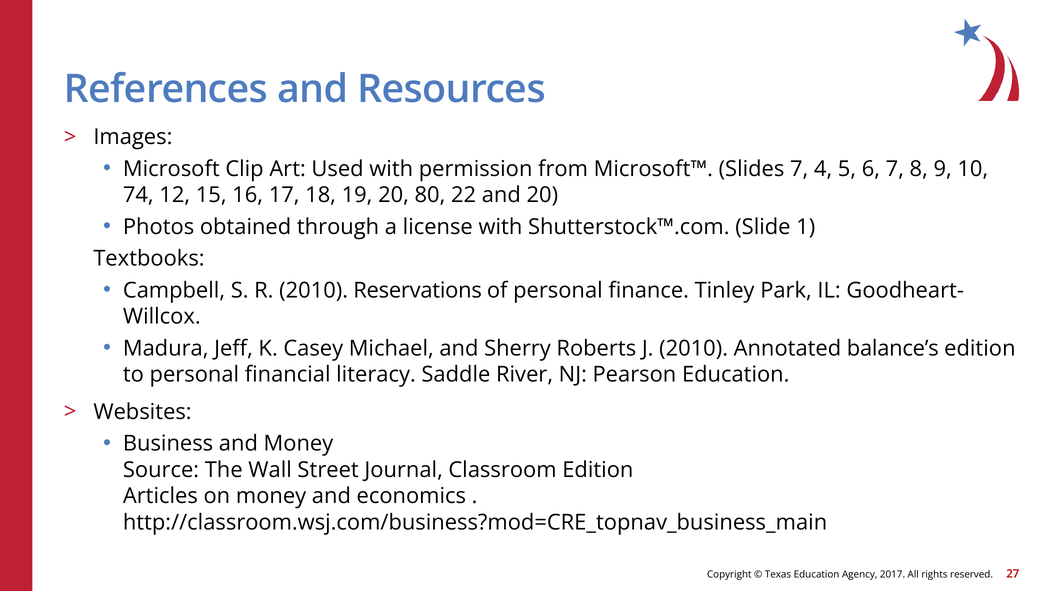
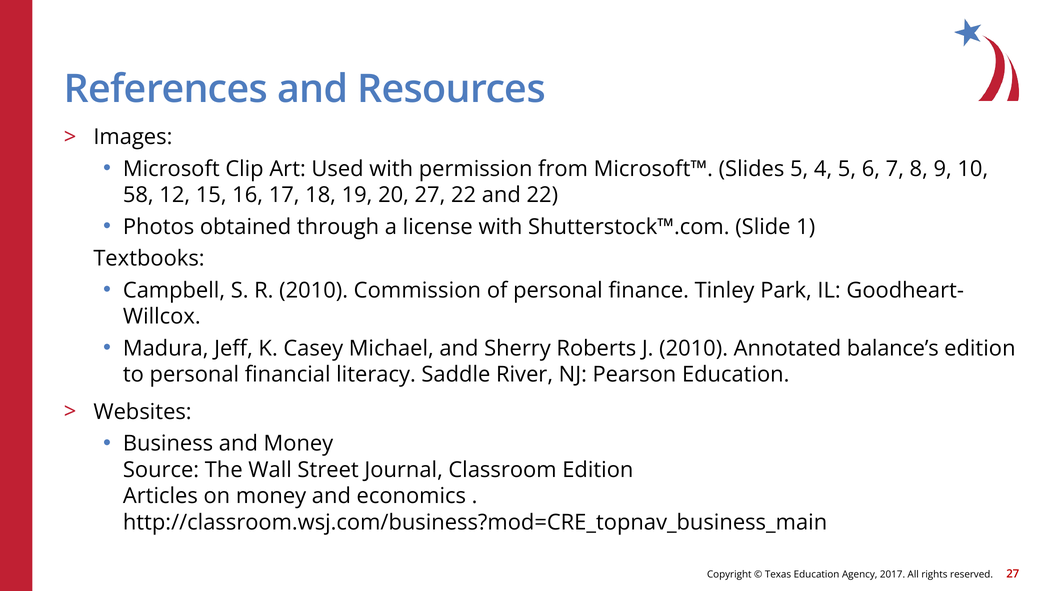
Slides 7: 7 -> 5 (799, 169)
74: 74 -> 58 (138, 195)
20 80: 80 -> 27 (430, 195)
and 20: 20 -> 22 (542, 195)
Reservations: Reservations -> Commission (417, 290)
